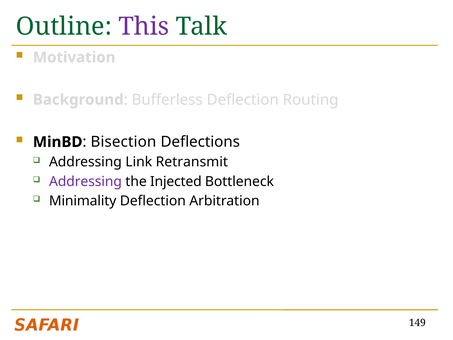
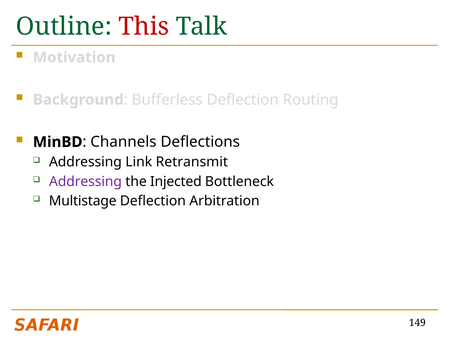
This colour: purple -> red (144, 27)
Bisection: Bisection -> Channels (123, 142)
Minimality: Minimality -> Multistage (83, 201)
